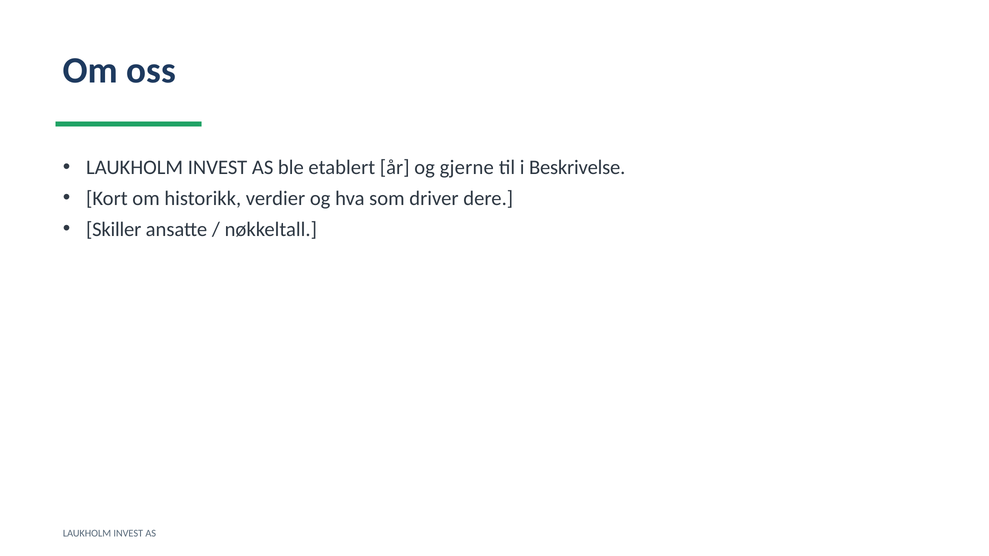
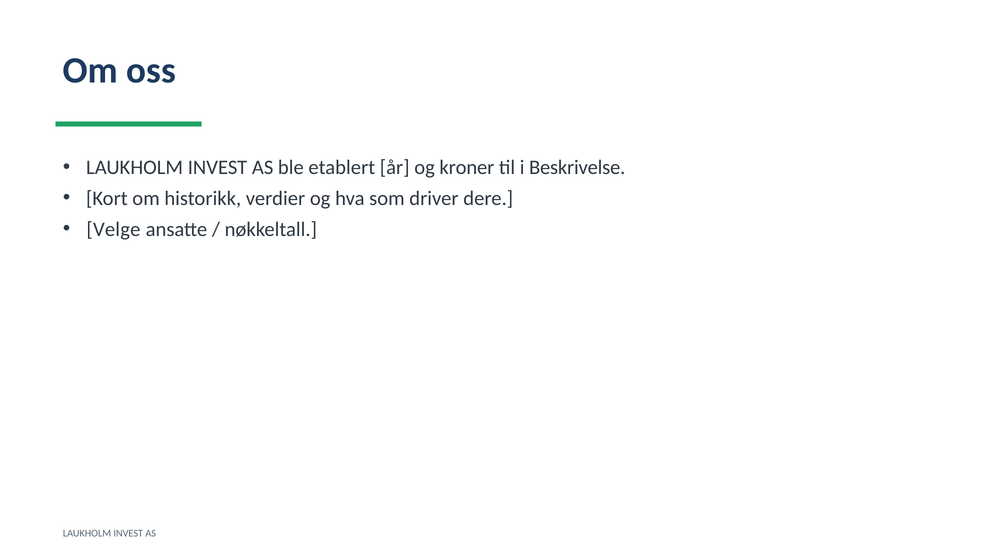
gjerne: gjerne -> kroner (467, 168)
Skiller: Skiller -> Velge (113, 229)
